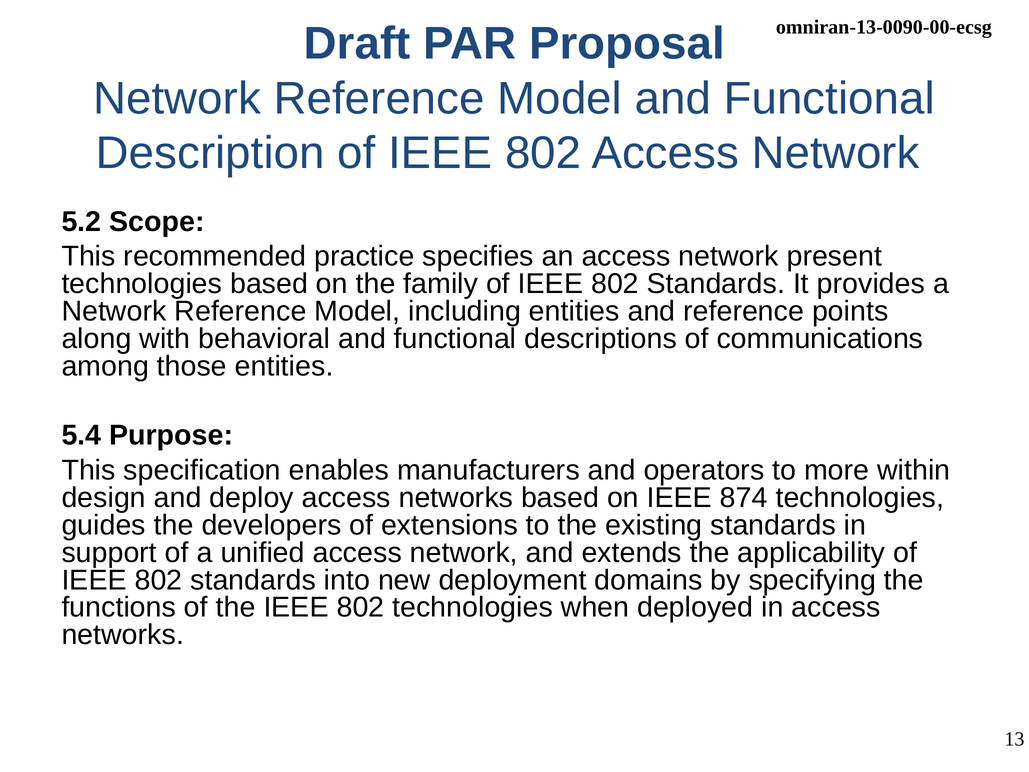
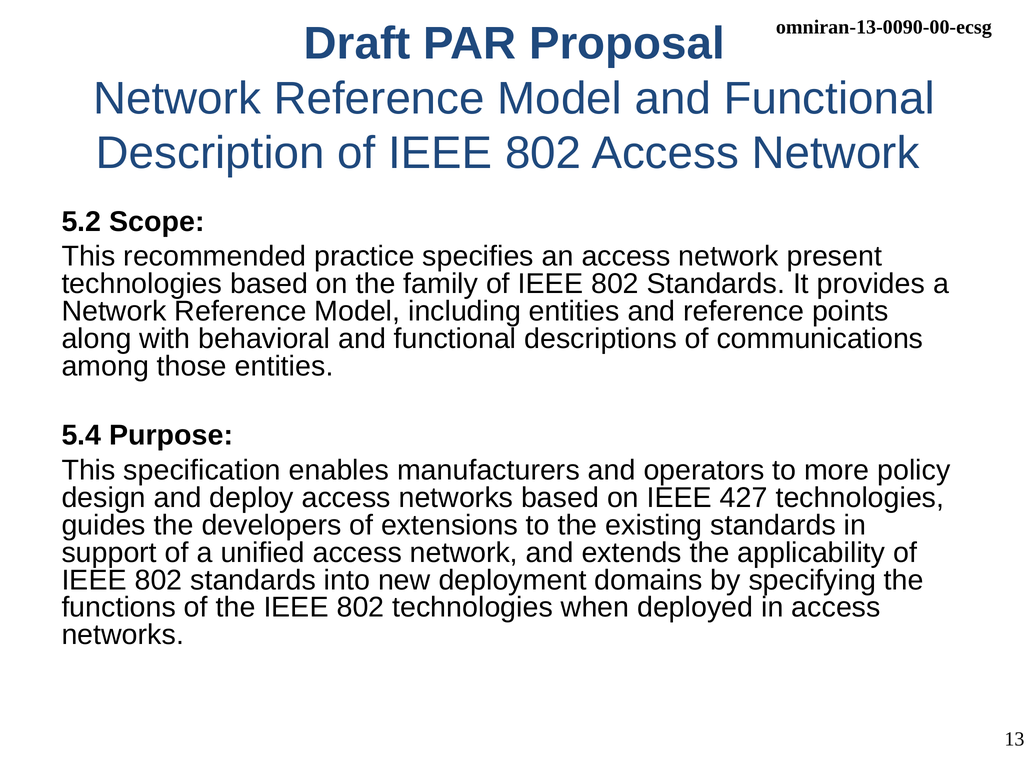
within: within -> policy (914, 470)
874: 874 -> 427 (744, 497)
